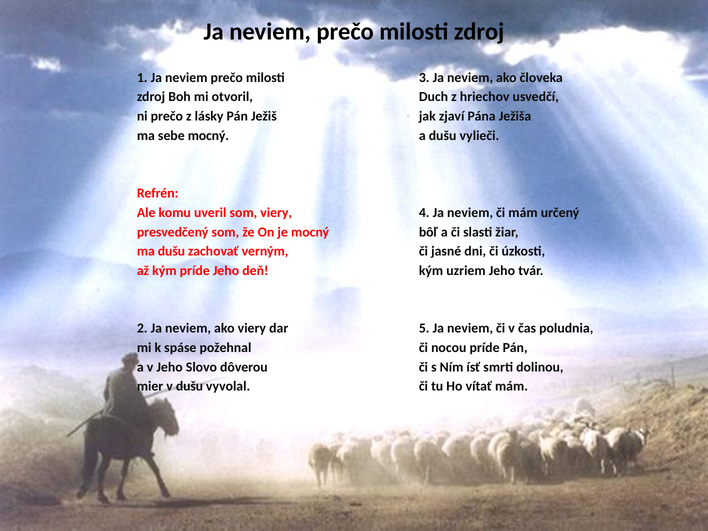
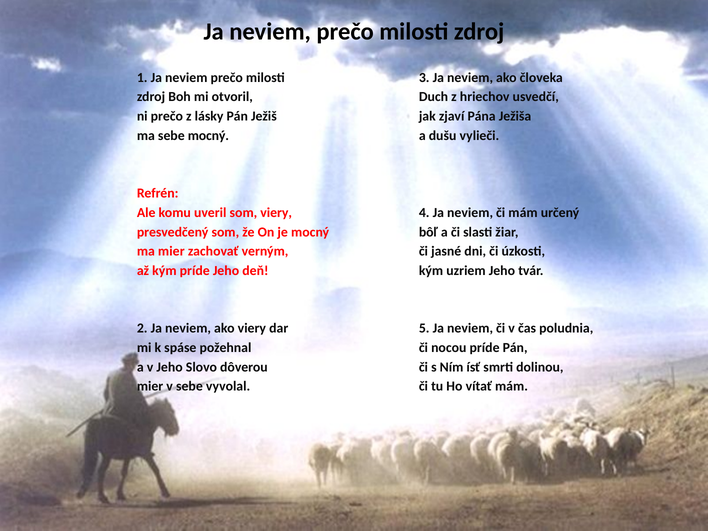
ma dušu: dušu -> mier (171, 251)
v dušu: dušu -> sebe (189, 386)
